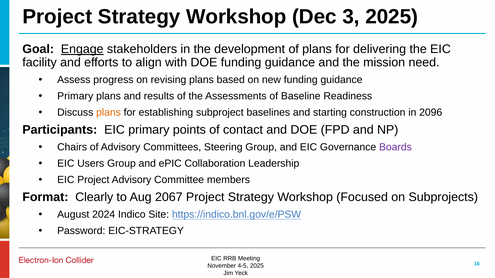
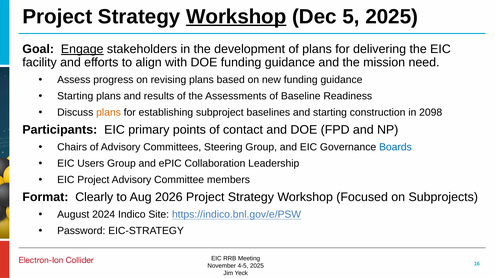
Workshop underline: none -> present (236, 17)
3: 3 -> 5 (351, 17)
Primary: Primary -> Starting (75, 96)
2096: 2096 -> 2098 (431, 113)
Boards colour: purple -> blue (395, 147)
2067: 2067 -> 2026 (169, 197)
